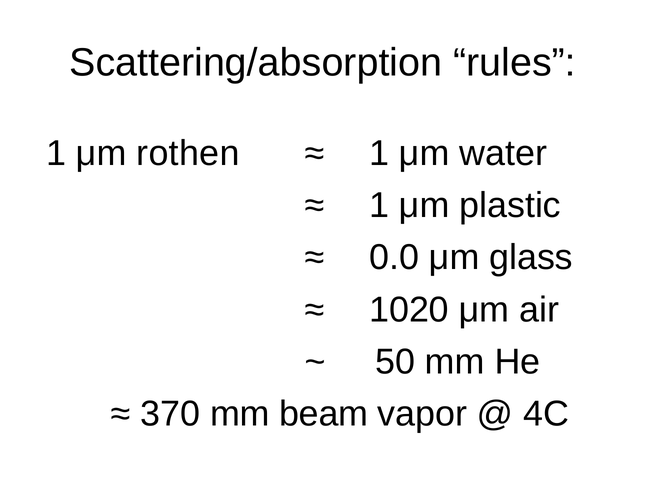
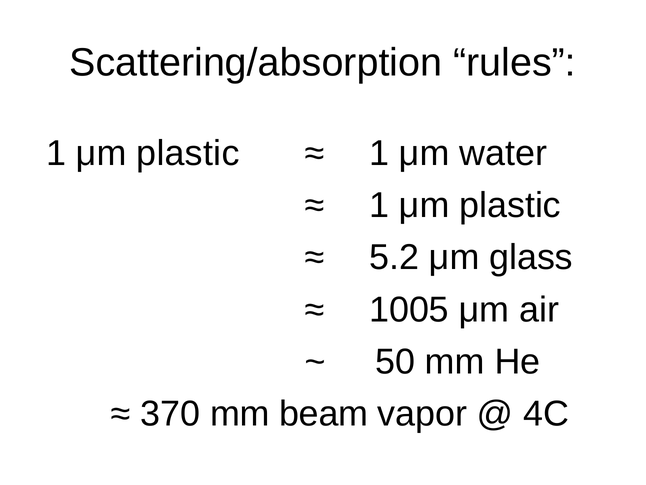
rothen: rothen -> plastic (188, 153)
0.0: 0.0 -> 5.2 (394, 257)
1020: 1020 -> 1005 (409, 309)
